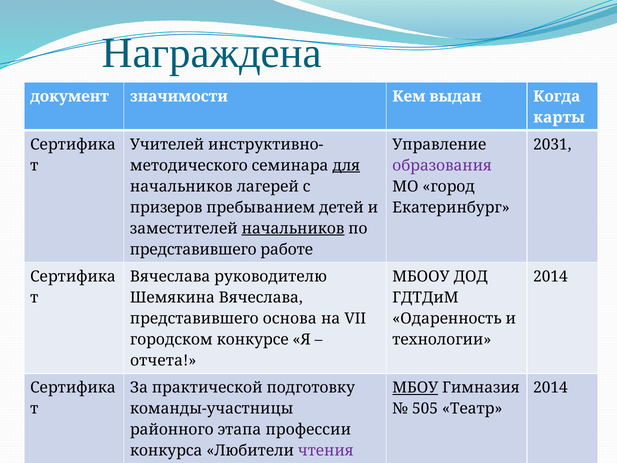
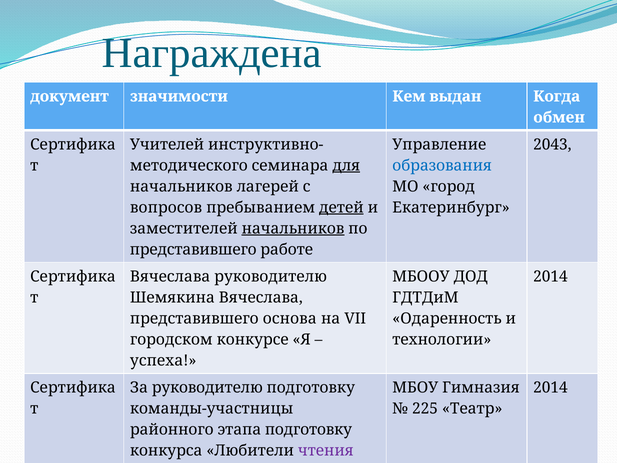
карты: карты -> обмен (559, 117)
2031: 2031 -> 2043 (552, 144)
образования colour: purple -> blue (442, 165)
призеров: призеров -> вопросов (166, 207)
детей underline: none -> present (341, 207)
отчета: отчета -> успеха (163, 360)
За практической: практической -> руководителю (207, 388)
МБОУ underline: present -> none (415, 388)
505: 505 -> 225 (425, 409)
этапа профессии: профессии -> подготовку (308, 430)
